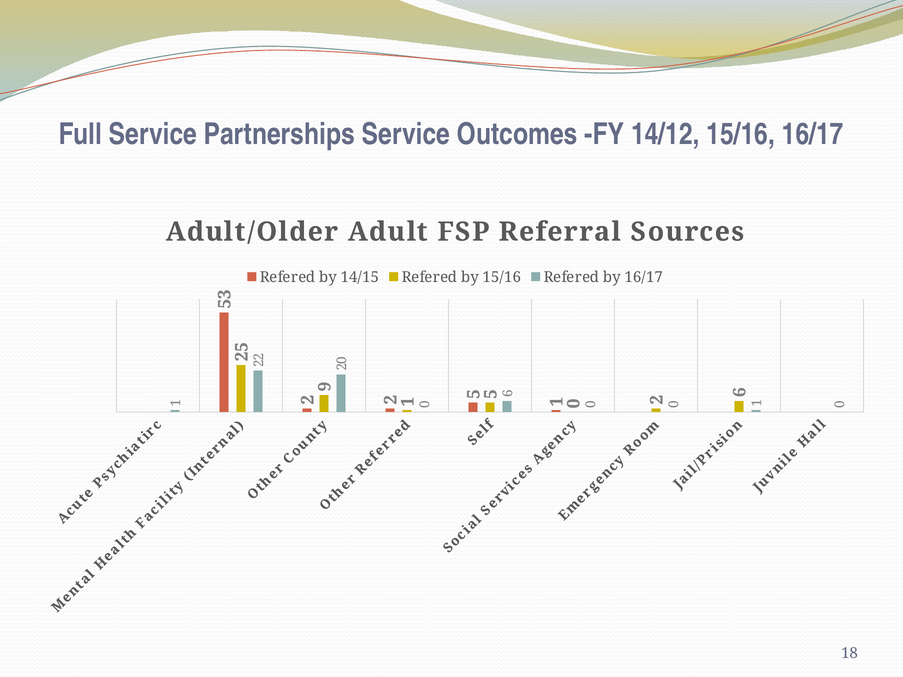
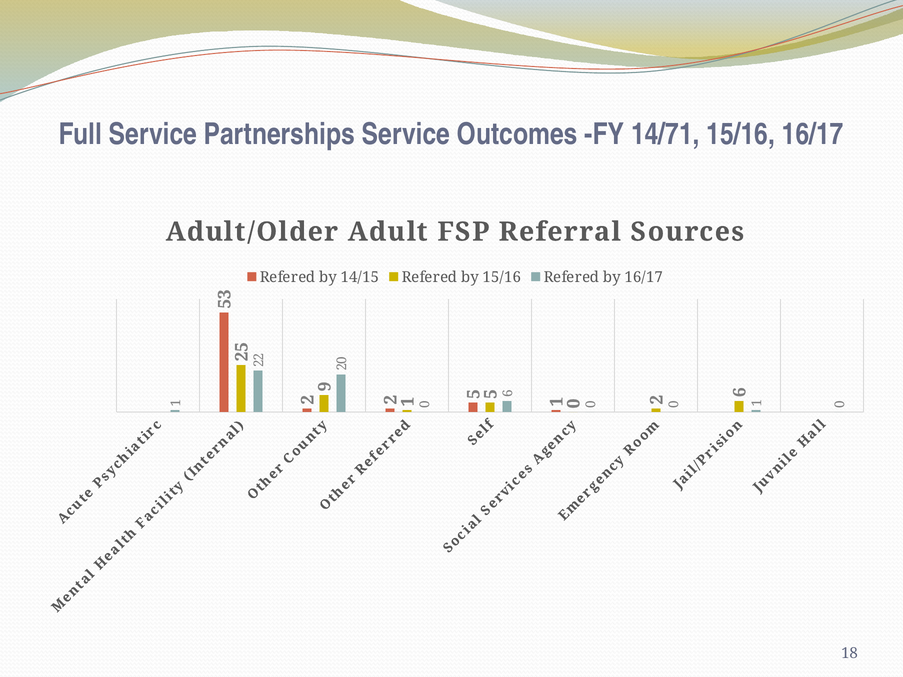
14/12: 14/12 -> 14/71 (665, 135)
